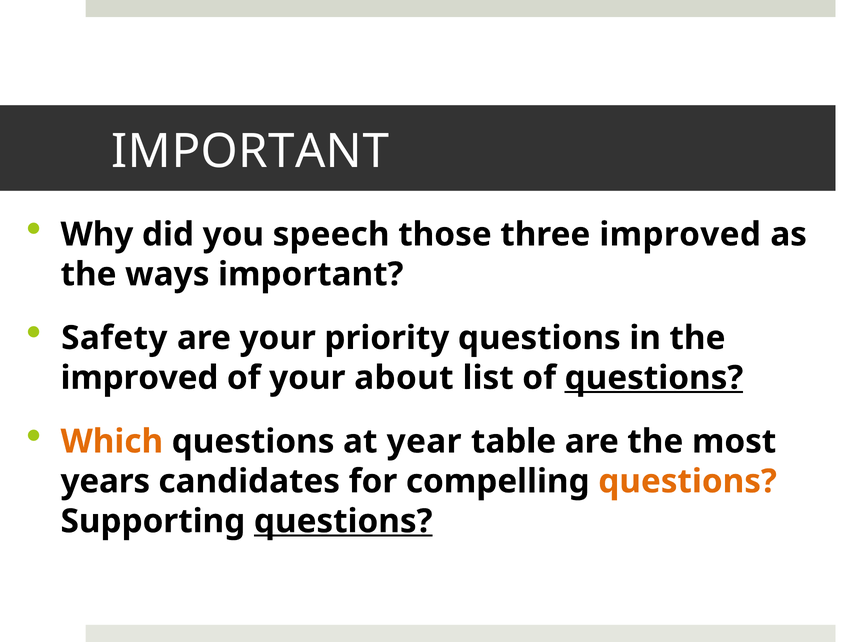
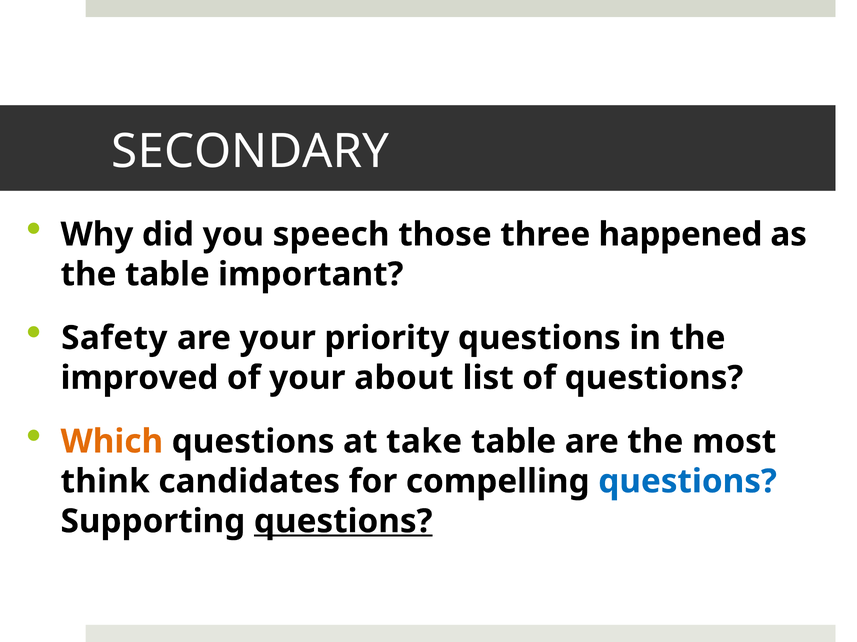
IMPORTANT: IMPORTANT -> SECONDARY (250, 152)
three improved: improved -> happened (680, 235)
the ways: ways -> table (167, 275)
questions underline: present -> none (654, 378)
year: year -> take (424, 442)
years: years -> think (105, 482)
questions colour: orange -> blue (688, 482)
